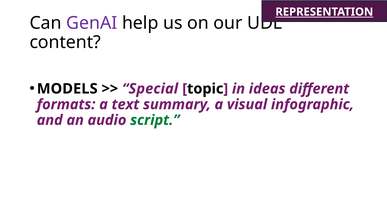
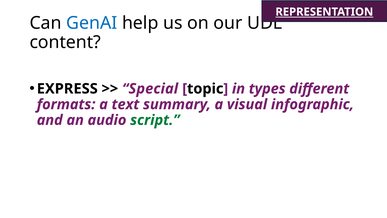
GenAI colour: purple -> blue (92, 23)
MODELS: MODELS -> EXPRESS (67, 89)
ideas: ideas -> types (267, 89)
